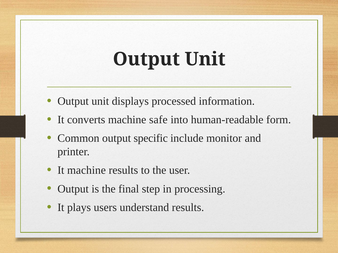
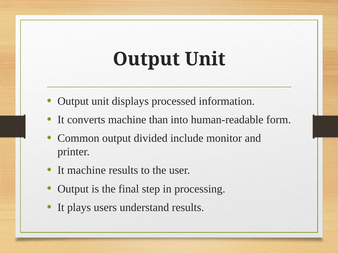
safe: safe -> than (158, 120)
specific: specific -> divided (151, 138)
